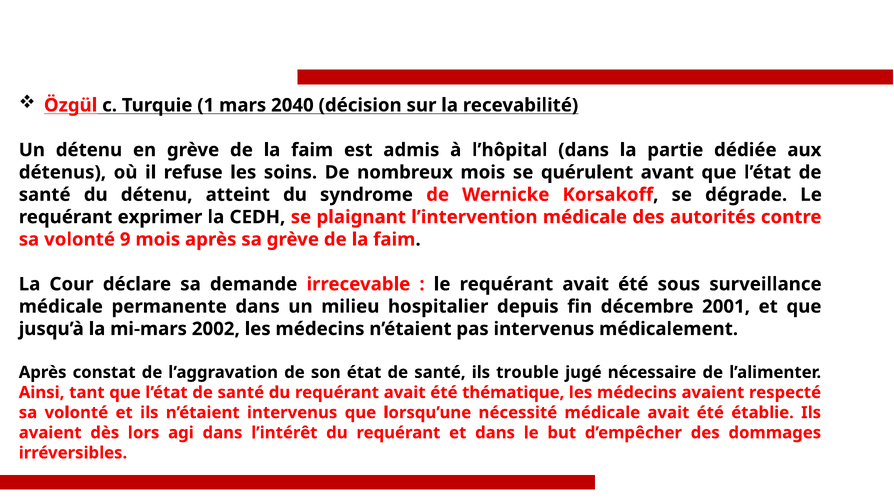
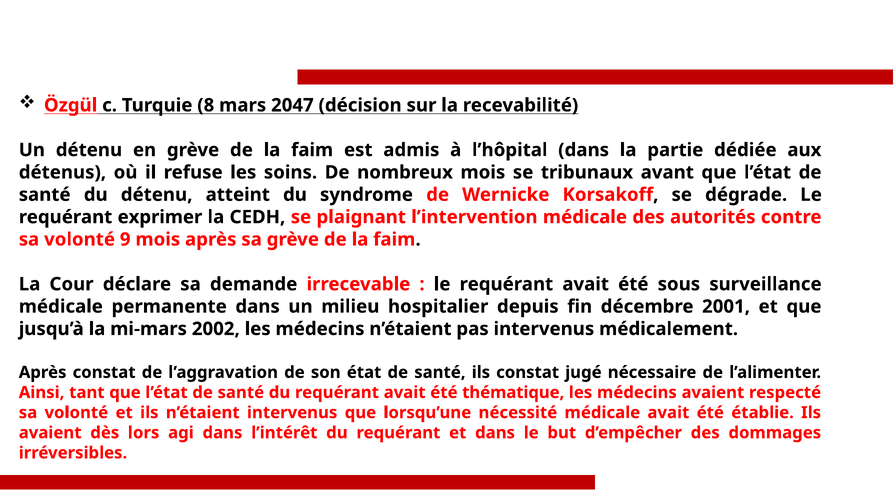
1: 1 -> 8 (206, 105)
2040: 2040 -> 2047 (292, 105)
quérulent: quérulent -> tribunaux (587, 172)
ils trouble: trouble -> constat (528, 372)
